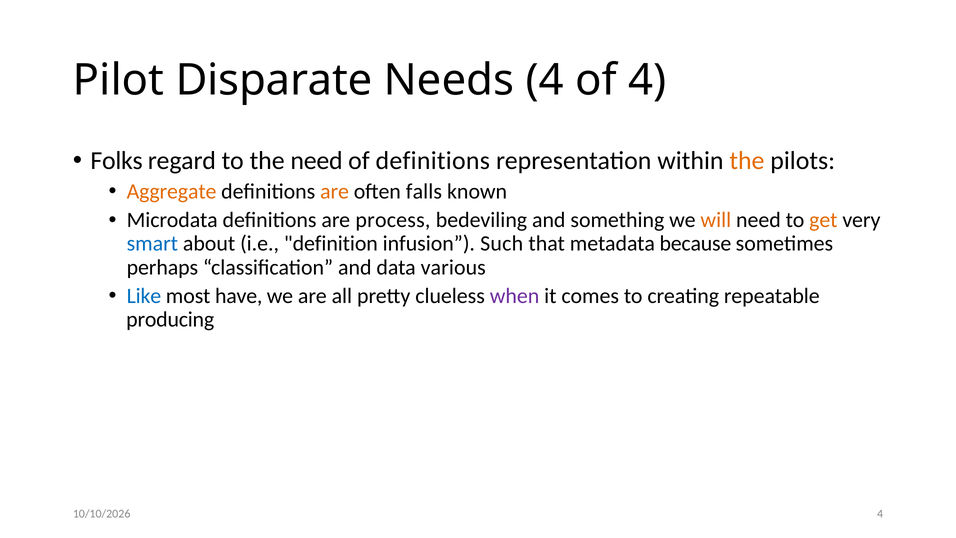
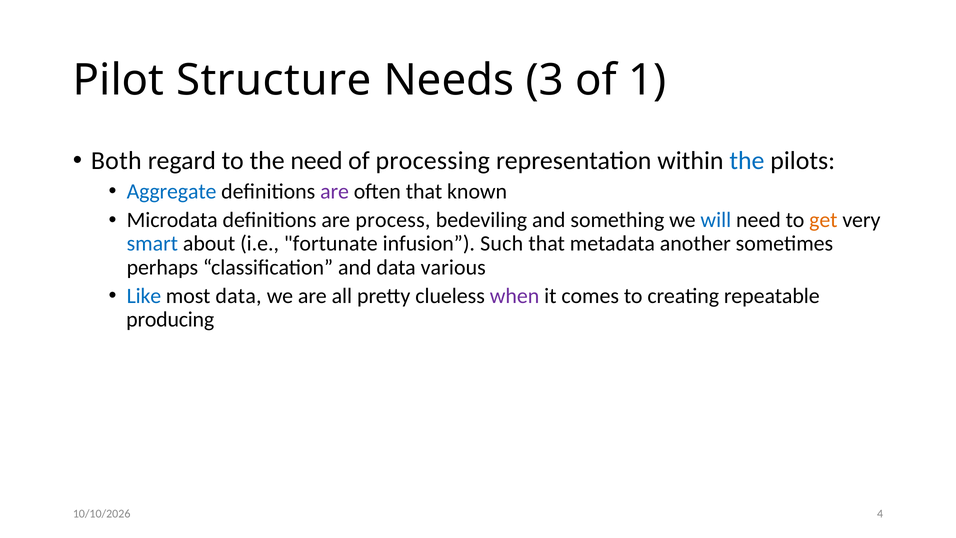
Disparate: Disparate -> Structure (274, 80)
Needs 4: 4 -> 3 (545, 80)
of 4: 4 -> 1 (647, 80)
Folks: Folks -> Both (116, 161)
of definitions: definitions -> processing (433, 161)
the colour: orange -> blue (747, 161)
Aggregate colour: orange -> blue (172, 191)
are colour: orange -> purple (335, 191)
often falls: falls -> that (424, 191)
will colour: orange -> blue (716, 220)
definition: definition -> fortunate (331, 244)
because: because -> another (695, 244)
most have: have -> data (239, 296)
